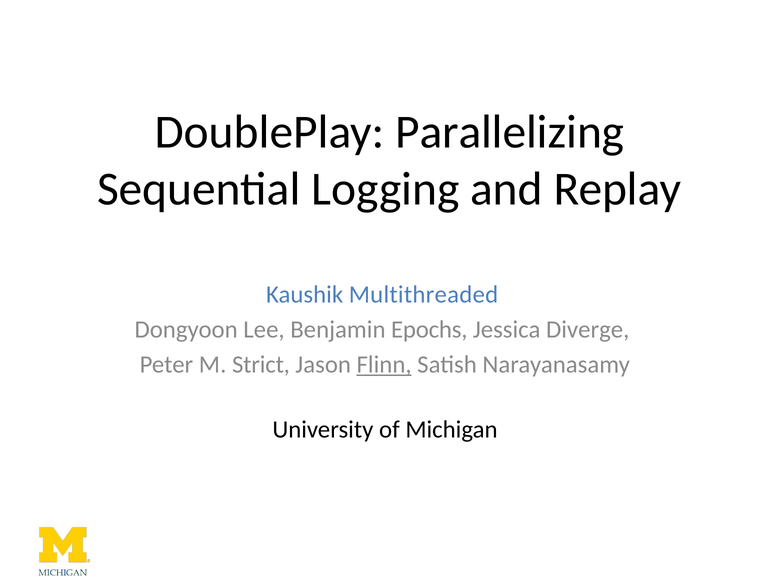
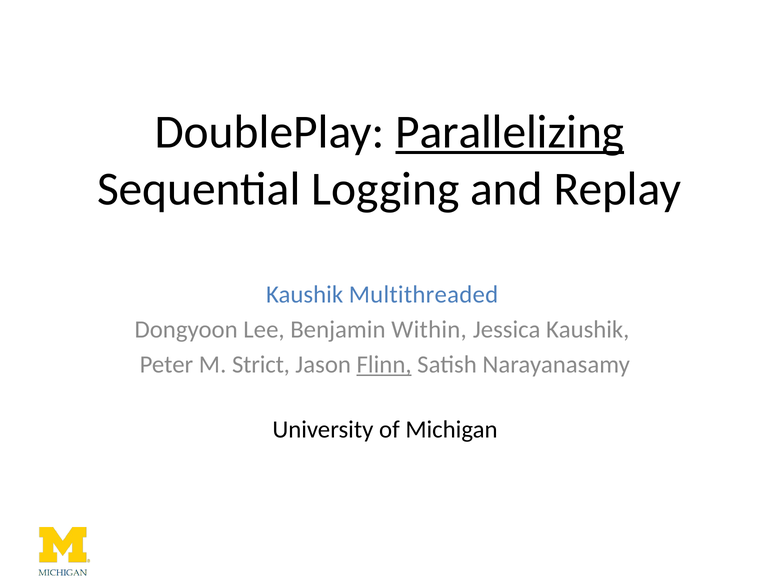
Parallelizing underline: none -> present (510, 132)
Epochs: Epochs -> Within (429, 330)
Jessica Diverge: Diverge -> Kaushik (588, 330)
